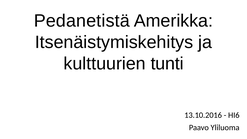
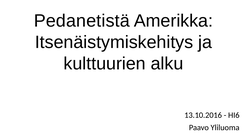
tunti: tunti -> alku (167, 64)
